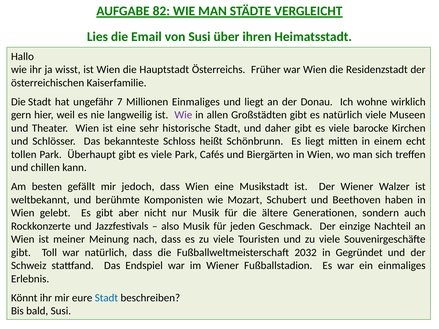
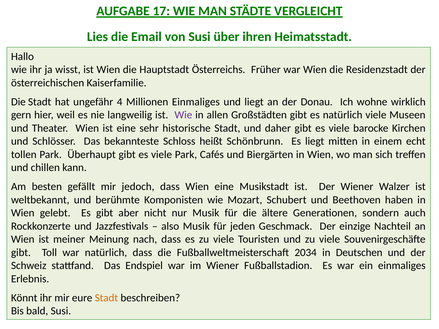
82: 82 -> 17 (161, 11)
7: 7 -> 4 (120, 102)
2032: 2032 -> 2034 (306, 253)
Gegründet: Gegründet -> Deutschen (359, 253)
Stadt colour: blue -> orange (106, 298)
